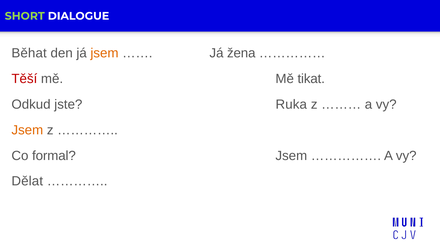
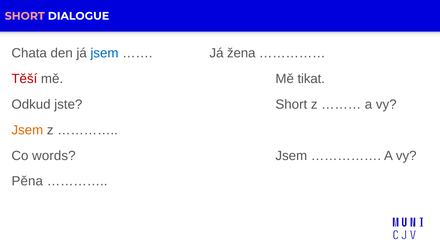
SHORT colour: light green -> pink (25, 16)
Běhat: Běhat -> Chata (29, 53)
jsem colour: orange -> blue (104, 53)
jste Ruka: Ruka -> Short (291, 105)
formal: formal -> words (54, 156)
Dělat: Dělat -> Pěna (27, 182)
